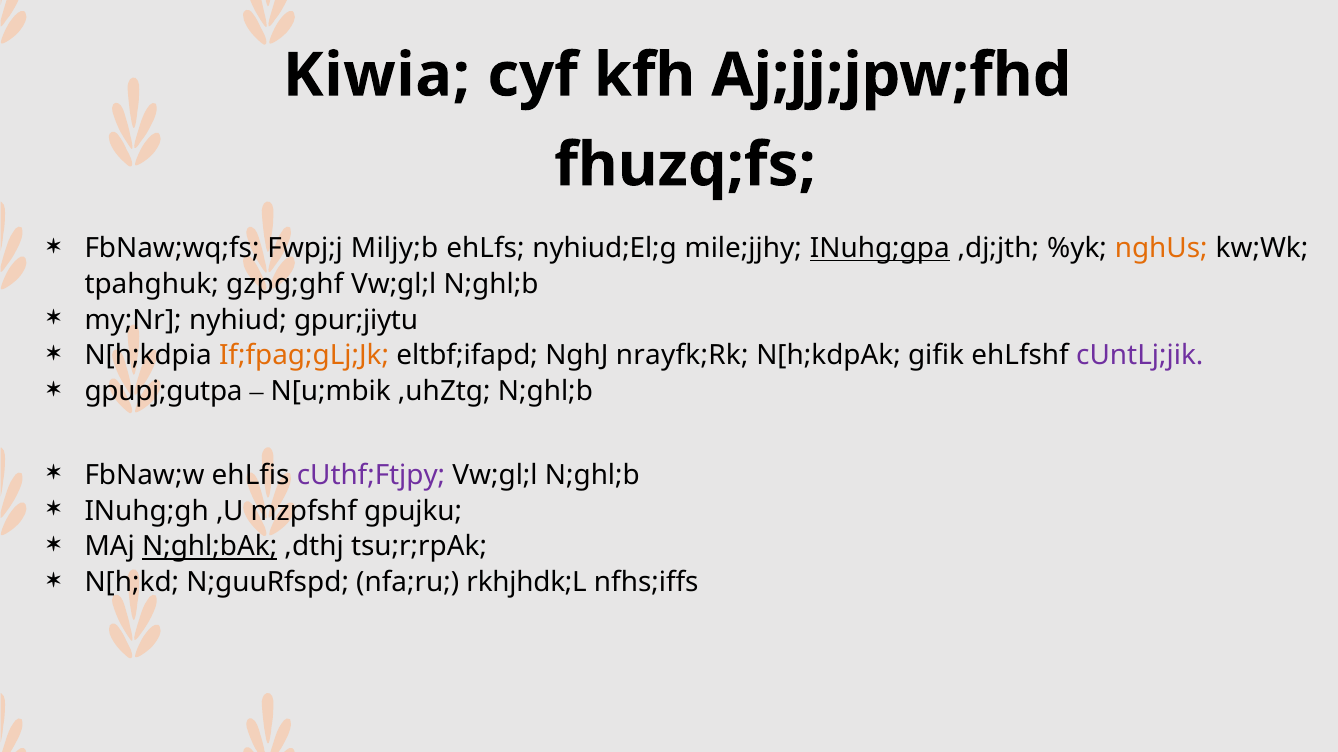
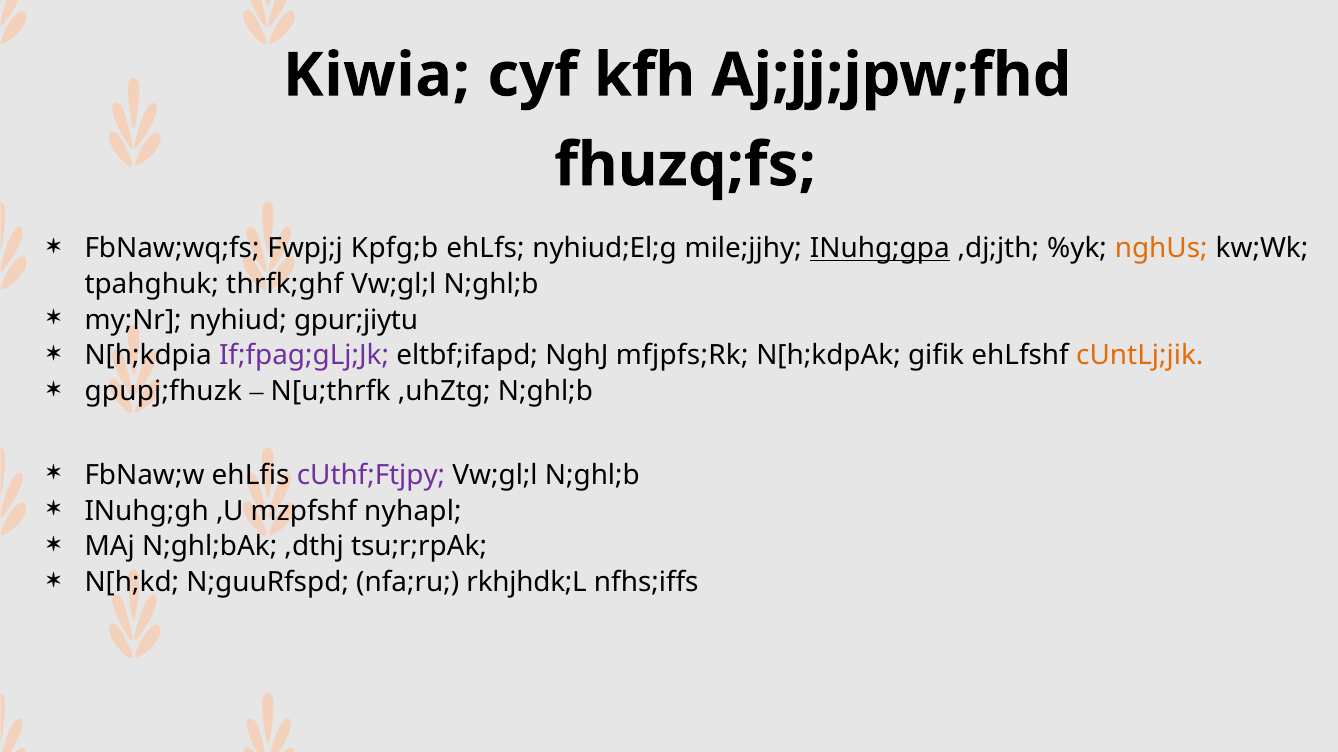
Miljy;b: Miljy;b -> Kpfg;b (395, 249)
gzpg;ghf: gzpg;ghf -> thrfk;ghf (285, 284)
If;fpag;gLj;Jk colour: orange -> purple (304, 356)
nrayfk;Rk: nrayfk;Rk -> mfjpfs;Rk (682, 356)
cUntLj;jik colour: purple -> orange (1140, 356)
gpupj;gutpa: gpupj;gutpa -> gpupj;fhuzk (163, 392)
N[u;mbik: N[u;mbik -> N[u;thrfk (331, 392)
gpujku: gpujku -> nyhapl (413, 511)
N;ghl;bAk underline: present -> none (210, 547)
